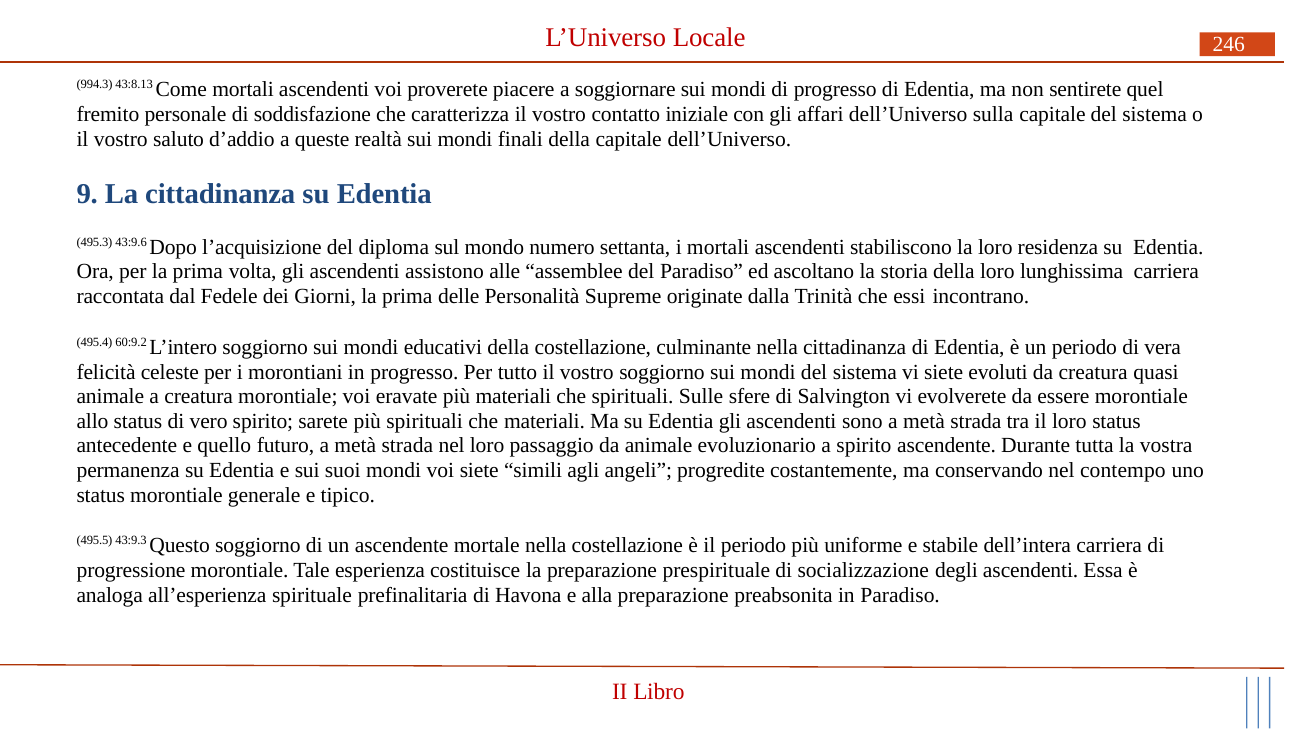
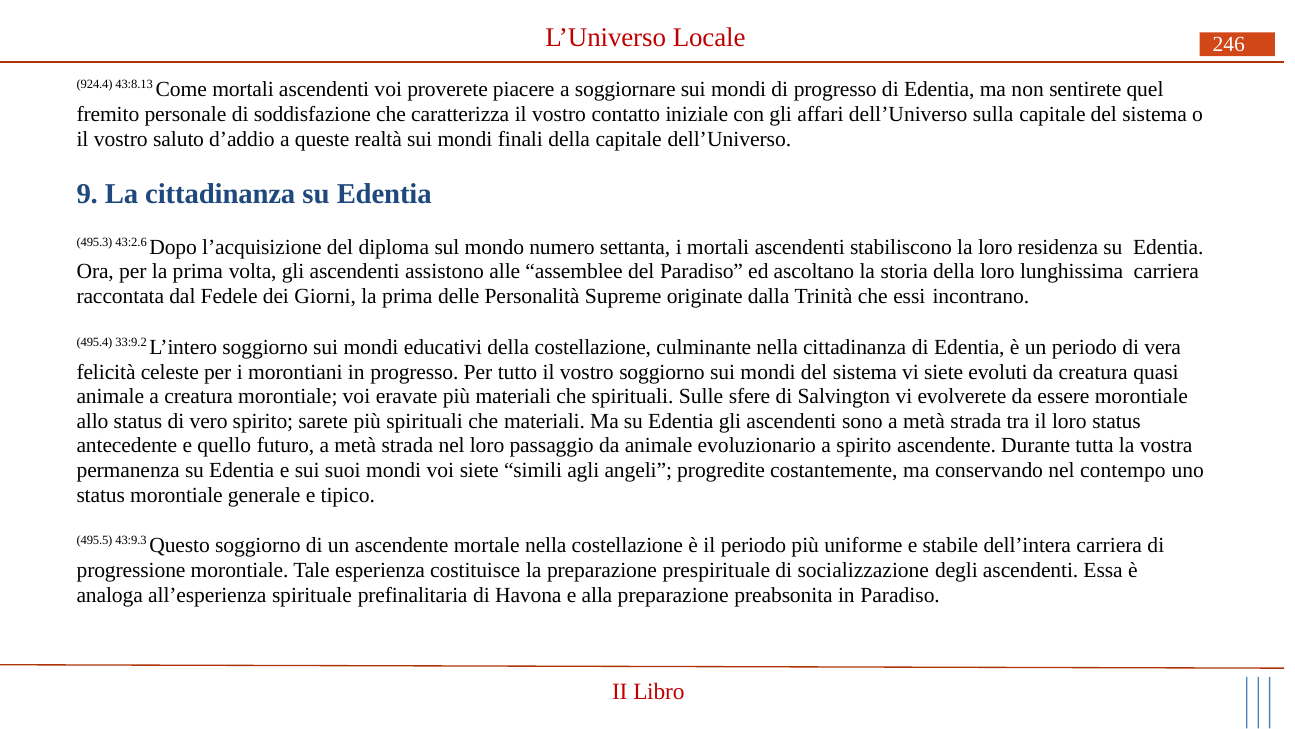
994.3: 994.3 -> 924.4 (95, 84)
43:9.6: 43:9.6 -> 43:2.6 (131, 242)
60:9.2: 60:9.2 -> 33:9.2 (131, 342)
